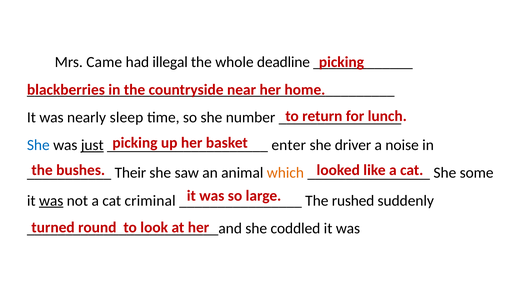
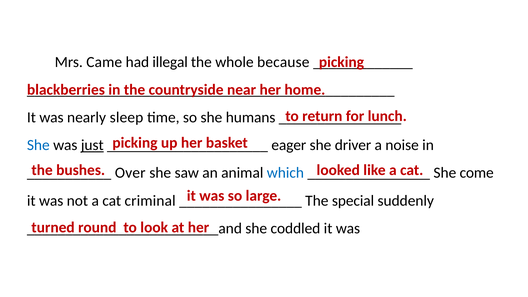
deadline: deadline -> because (283, 62)
number: number -> humans (251, 117)
enter: enter -> eager (289, 145)
Their: Their -> Over (130, 173)
which colour: orange -> blue (285, 173)
some: some -> come (477, 173)
was underline: present -> none (51, 201)
rushed: rushed -> special (353, 201)
